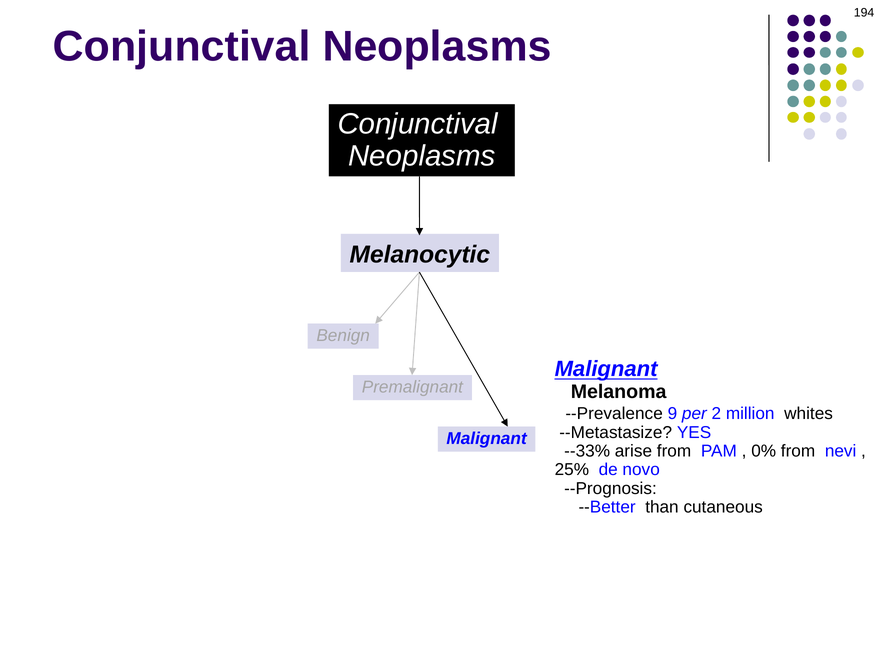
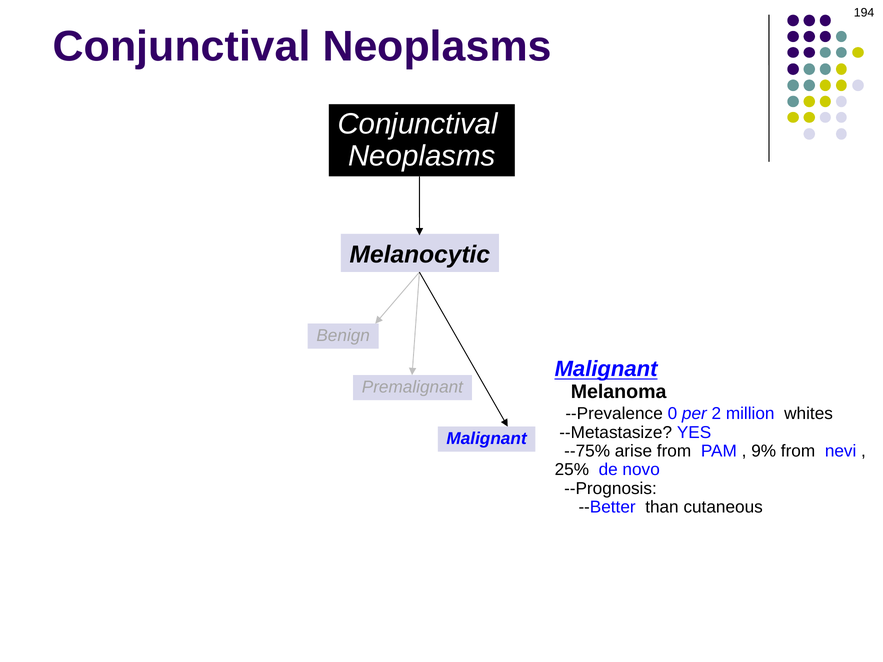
9: 9 -> 0 (672, 414)
--33%: --33% -> --75% (587, 451)
0%: 0% -> 9% (764, 451)
